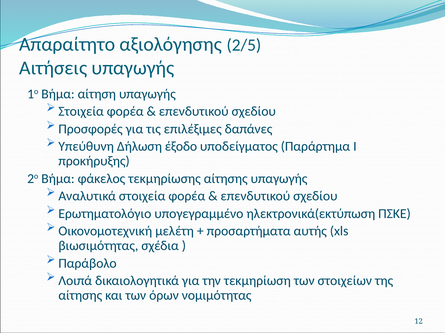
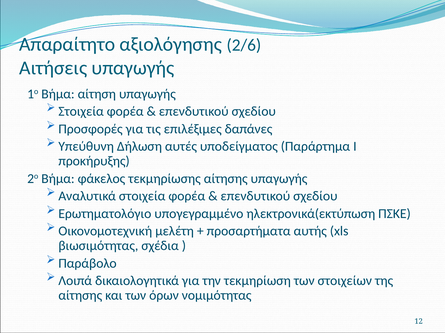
2/5: 2/5 -> 2/6 (244, 45)
έξοδο: έξοδο -> αυτές (181, 147)
